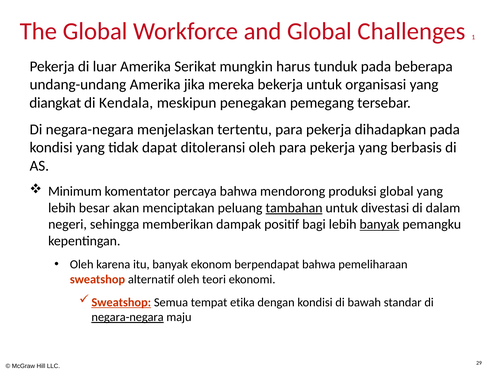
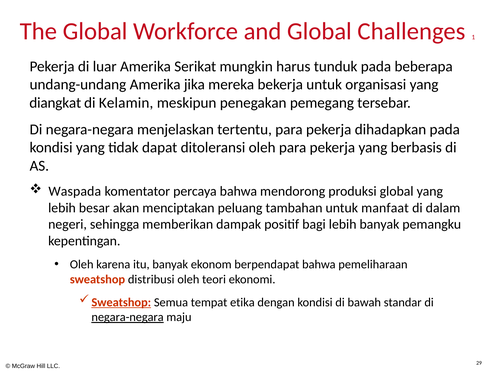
Kendala: Kendala -> Kelamin (126, 102)
Minimum: Minimum -> Waspada (75, 191)
tambahan underline: present -> none (294, 207)
divestasi: divestasi -> manfaat (385, 207)
banyak underline: present -> none (379, 224)
alternatif: alternatif -> distribusi (151, 279)
